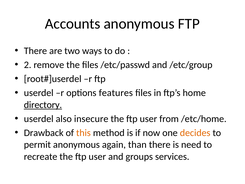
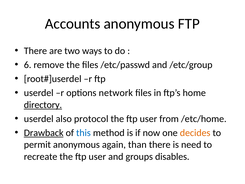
2: 2 -> 6 (28, 65)
features: features -> network (116, 93)
insecure: insecure -> protocol (91, 119)
Drawback underline: none -> present (44, 133)
this colour: orange -> blue (83, 133)
services: services -> disables (172, 156)
